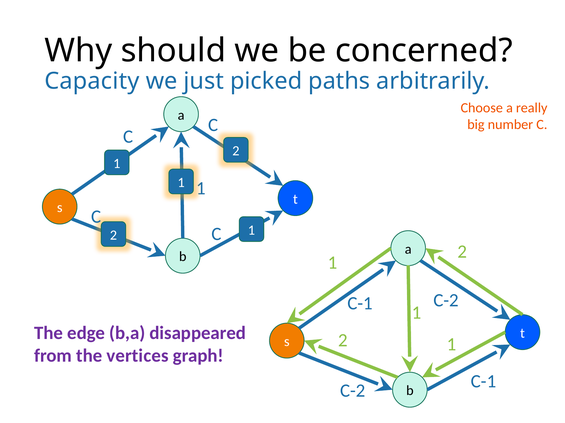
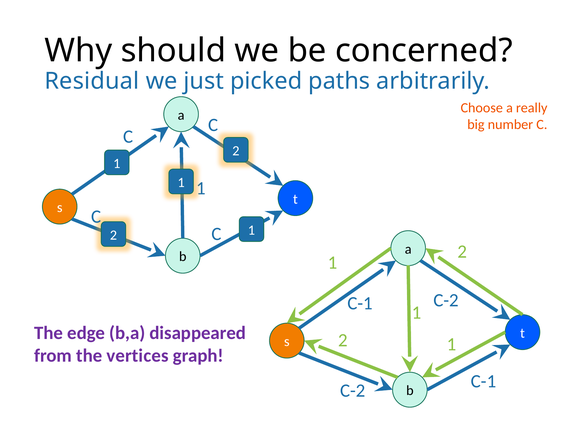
Capacity: Capacity -> Residual (92, 81)
